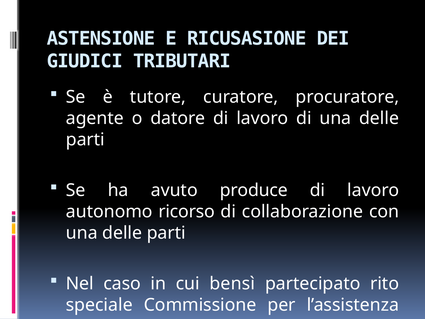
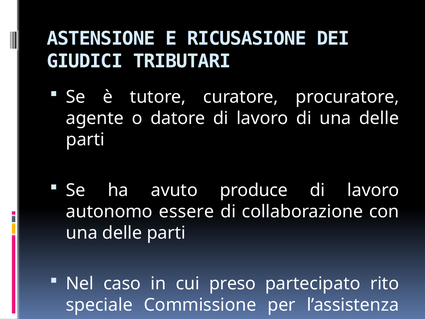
ricorso: ricorso -> essere (187, 211)
bensì: bensì -> preso (232, 283)
